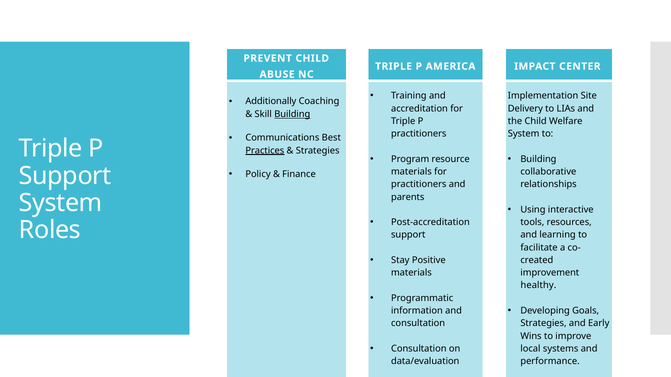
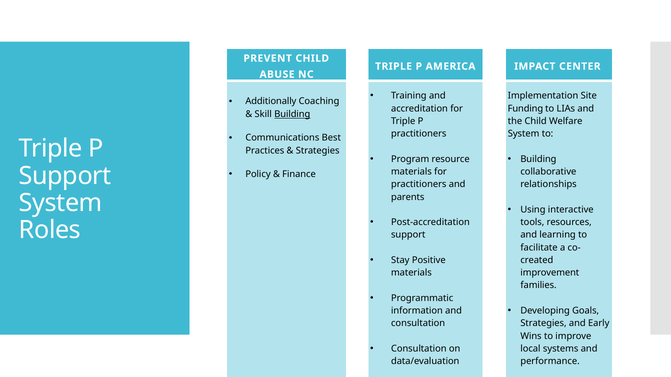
Delivery: Delivery -> Funding (525, 109)
Practices underline: present -> none (265, 151)
healthy: healthy -> families (539, 286)
